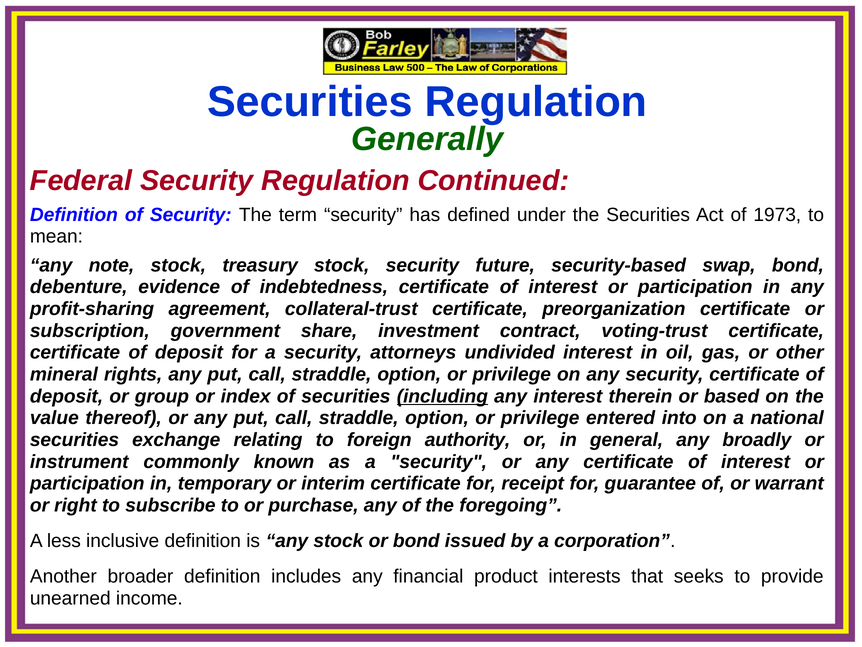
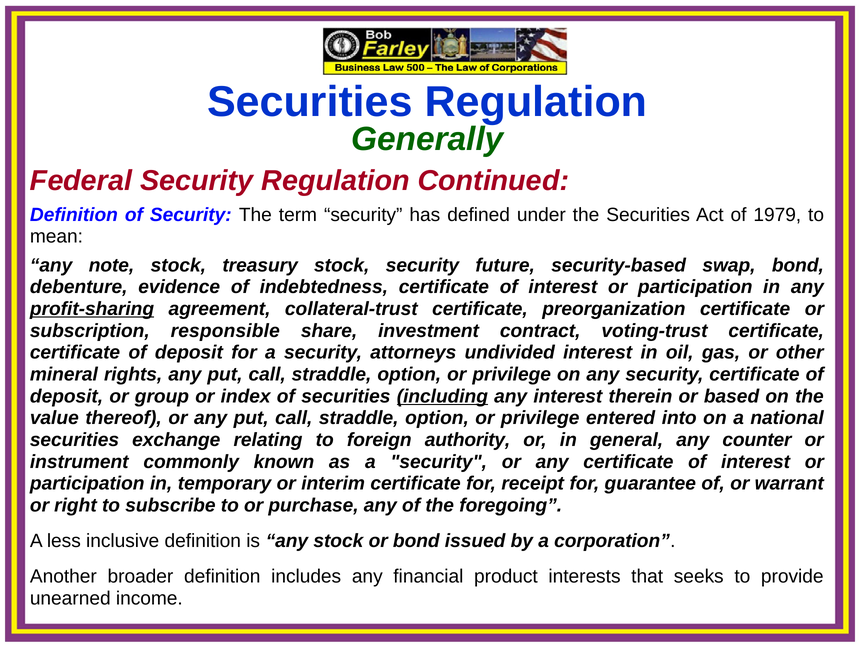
1973: 1973 -> 1979 (777, 215)
profit-sharing underline: none -> present (92, 309)
government: government -> responsible (225, 330)
broadly: broadly -> counter (757, 440)
